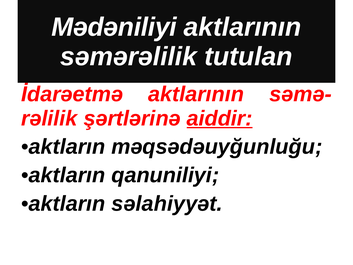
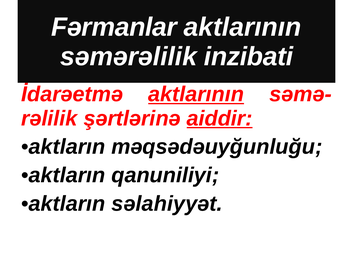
Mədəniliyi: Mədəniliyi -> Fərmanlar (114, 27)
tutulan: tutulan -> inzibati (249, 57)
aktlarının underline: none -> present (196, 94)
